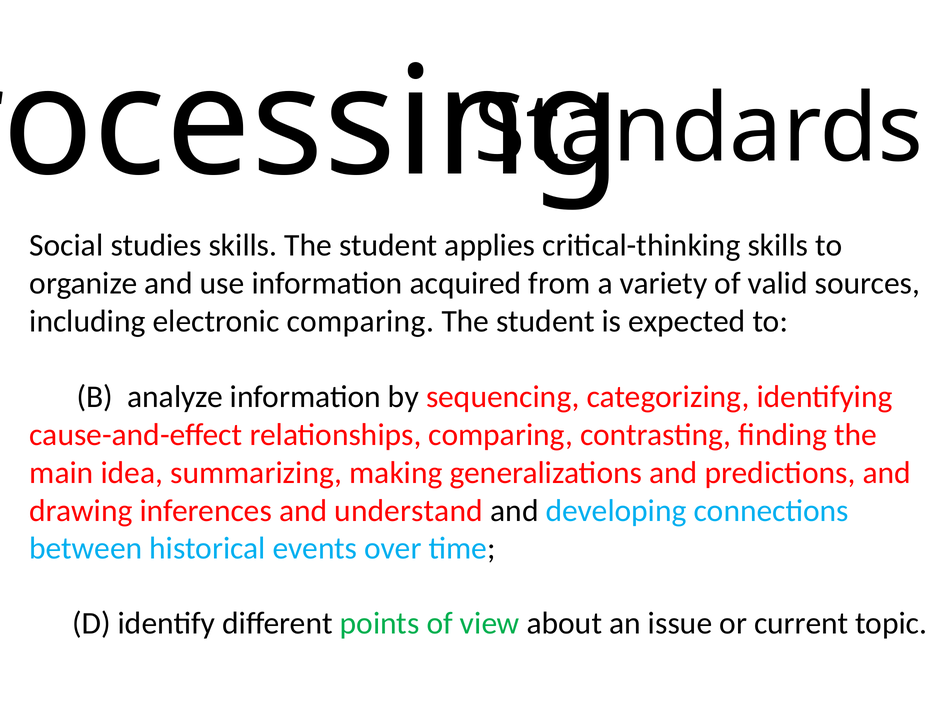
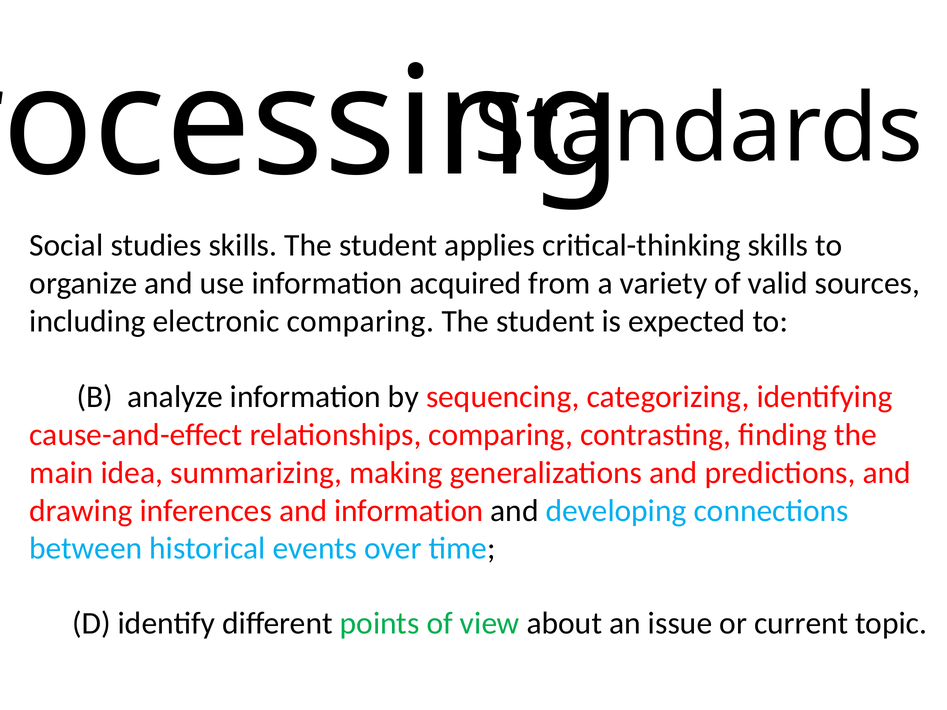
and understand: understand -> information (409, 511)
